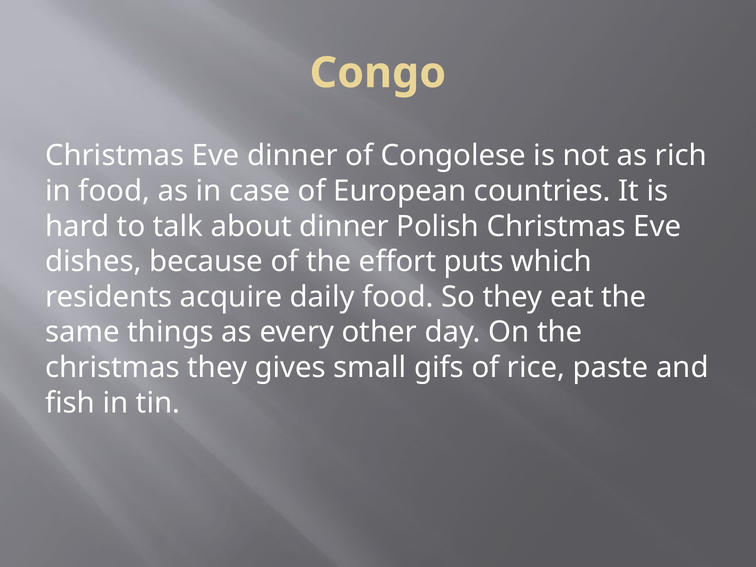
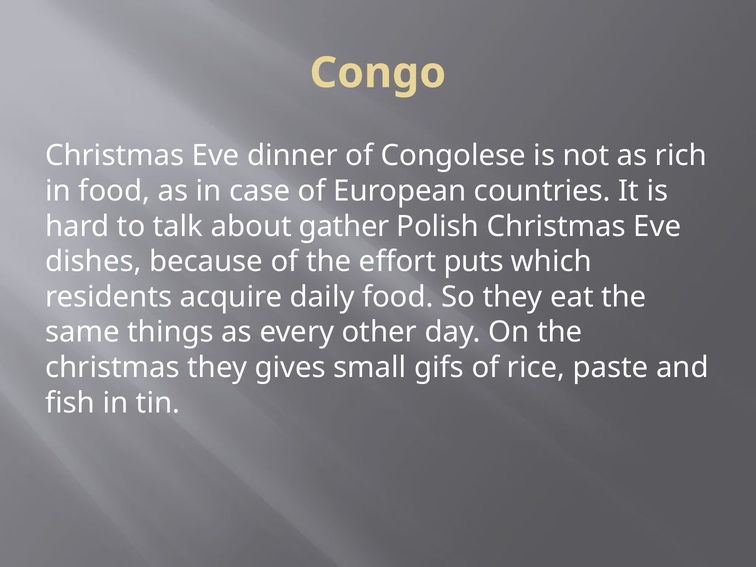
about dinner: dinner -> gather (344, 226)
